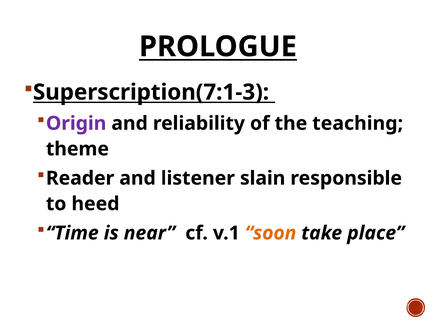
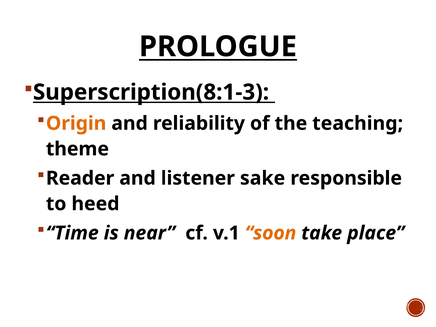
Superscription(7:1-3: Superscription(7:1-3 -> Superscription(8:1-3 (151, 92)
Origin colour: purple -> orange (76, 123)
slain: slain -> sake (263, 178)
